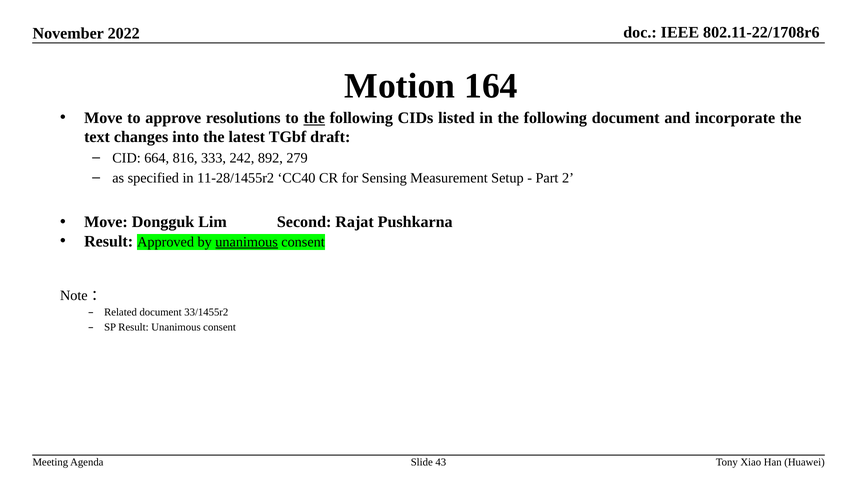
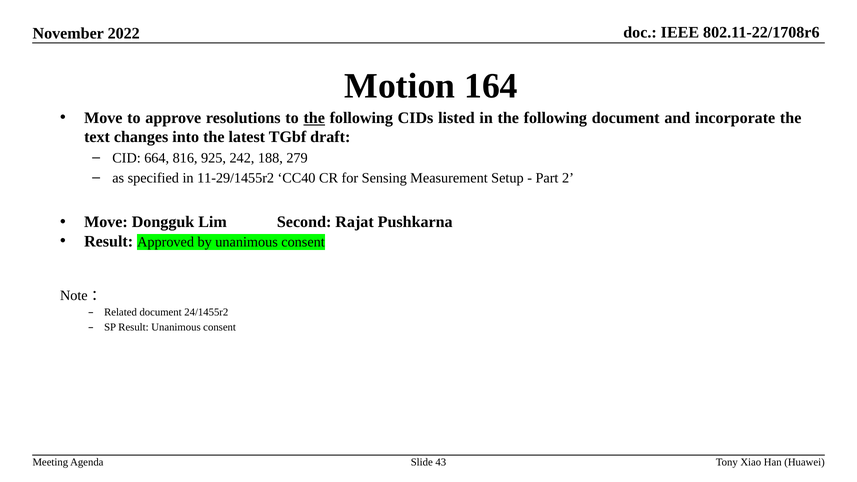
333: 333 -> 925 (214, 158)
892: 892 -> 188 (270, 158)
11-28/1455r2: 11-28/1455r2 -> 11-29/1455r2 (236, 178)
unanimous underline: present -> none (247, 242)
33/1455r2: 33/1455r2 -> 24/1455r2 (206, 312)
